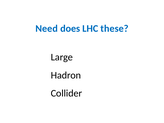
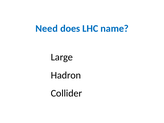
these: these -> name (115, 28)
